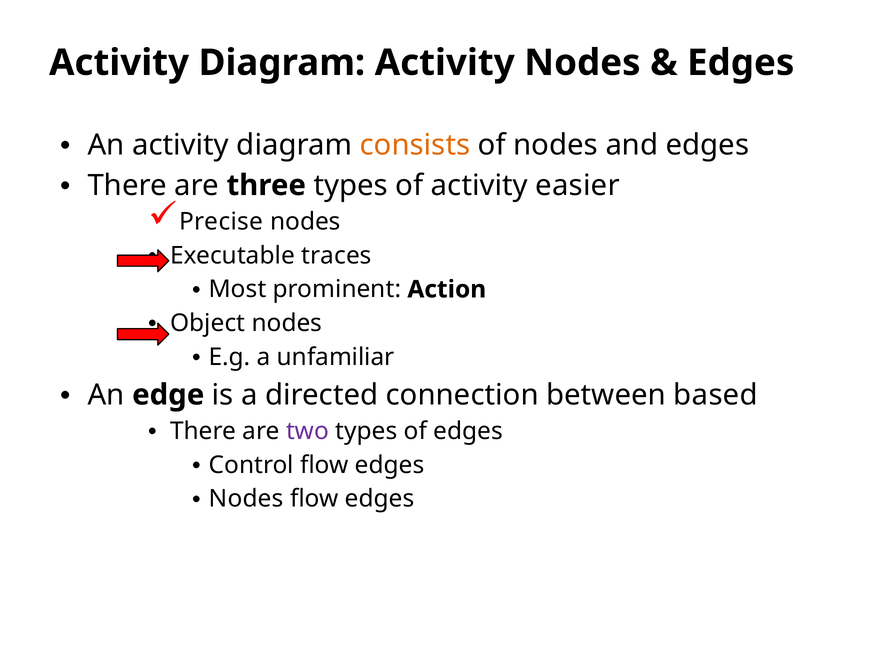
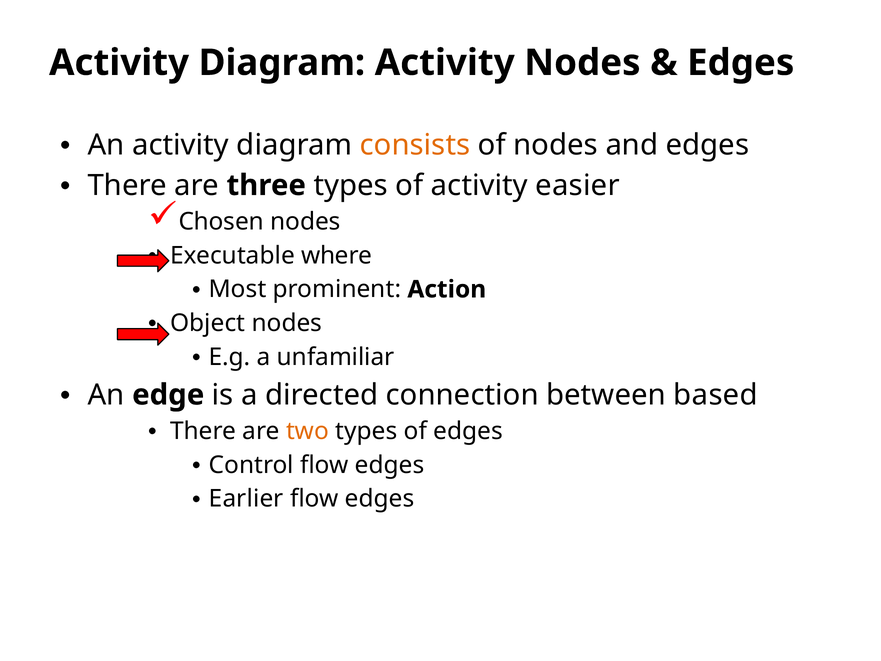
Precise: Precise -> Chosen (221, 222)
traces: traces -> where (337, 255)
two colour: purple -> orange (308, 431)
Nodes: Nodes -> Earlier (246, 499)
